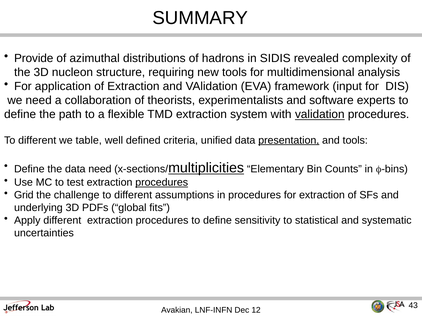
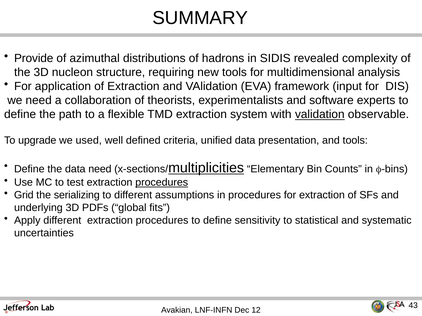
validation procedures: procedures -> observable (378, 115)
different: different -> upgrade (37, 140)
table: table -> used (89, 140)
presentation underline: present -> none (289, 140)
challenge: challenge -> serializing (77, 195)
